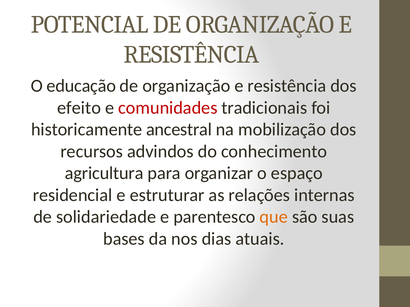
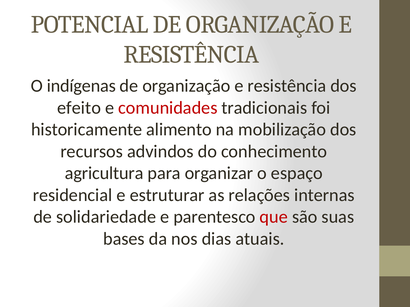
educação: educação -> indígenas (81, 86)
ancestral: ancestral -> alimento (179, 130)
que colour: orange -> red (274, 217)
